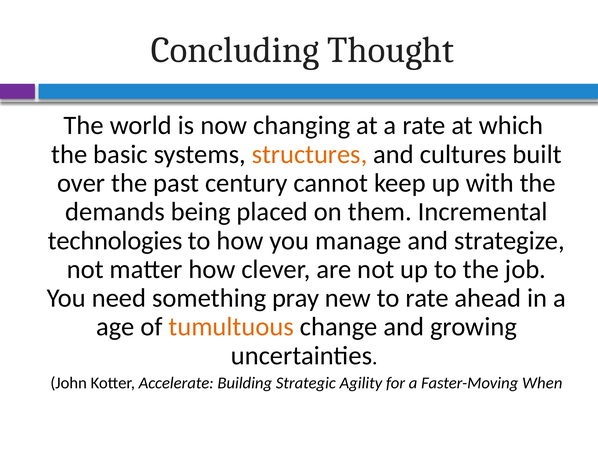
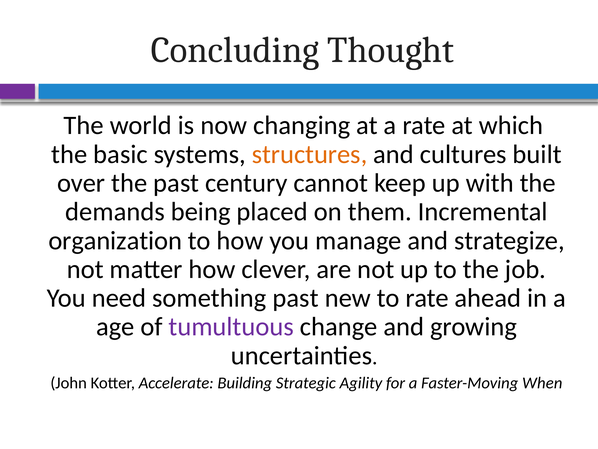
technologies: technologies -> organization (115, 240)
something pray: pray -> past (296, 298)
tumultuous colour: orange -> purple (231, 326)
